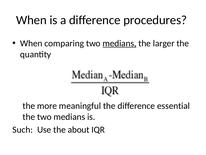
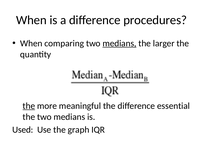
the underline: none -> present (29, 105)
Such: Such -> Used (23, 129)
about: about -> graph (79, 129)
